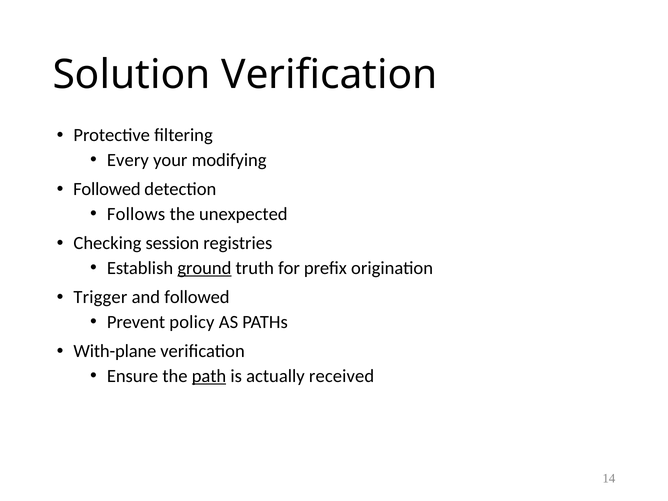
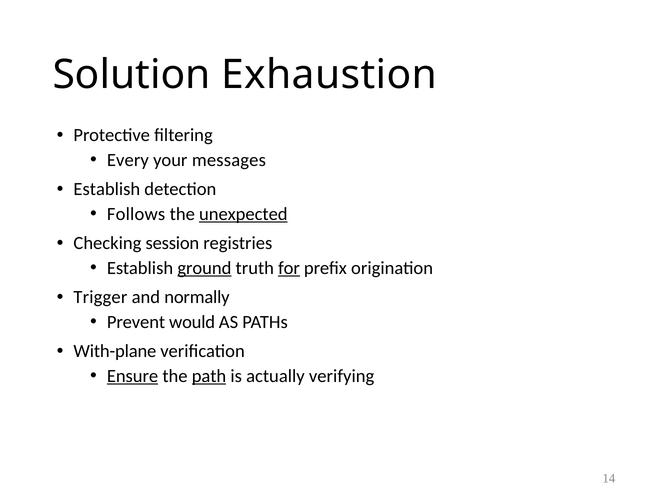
Solution Verification: Verification -> Exhaustion (329, 75)
modifying: modifying -> messages (229, 160)
Followed: Followed -> Establish (107, 189)
unexpected underline: none -> present (243, 214)
for underline: none -> present (289, 268)
and followed: followed -> normally (197, 297)
policy: policy -> would (192, 322)
Ensure underline: none -> present (133, 376)
received: received -> verifying (342, 376)
